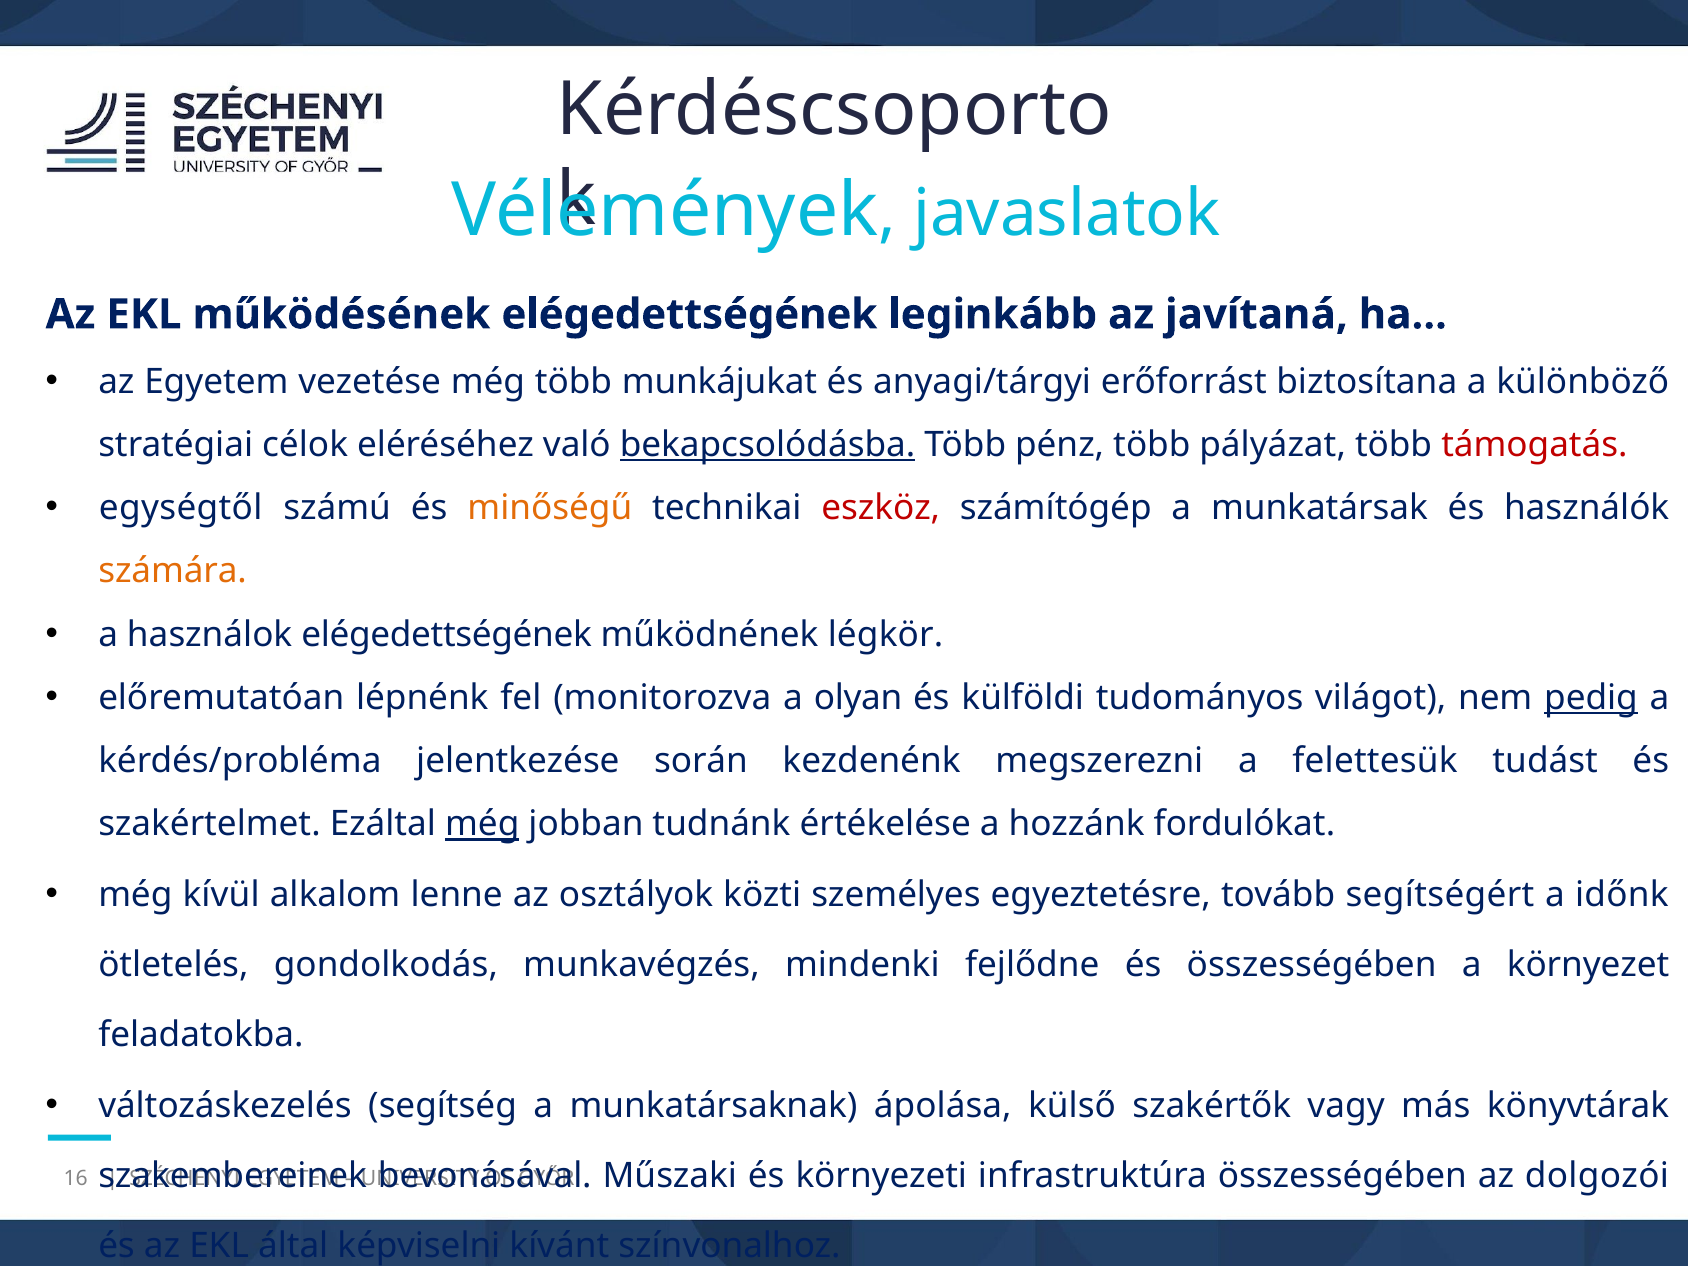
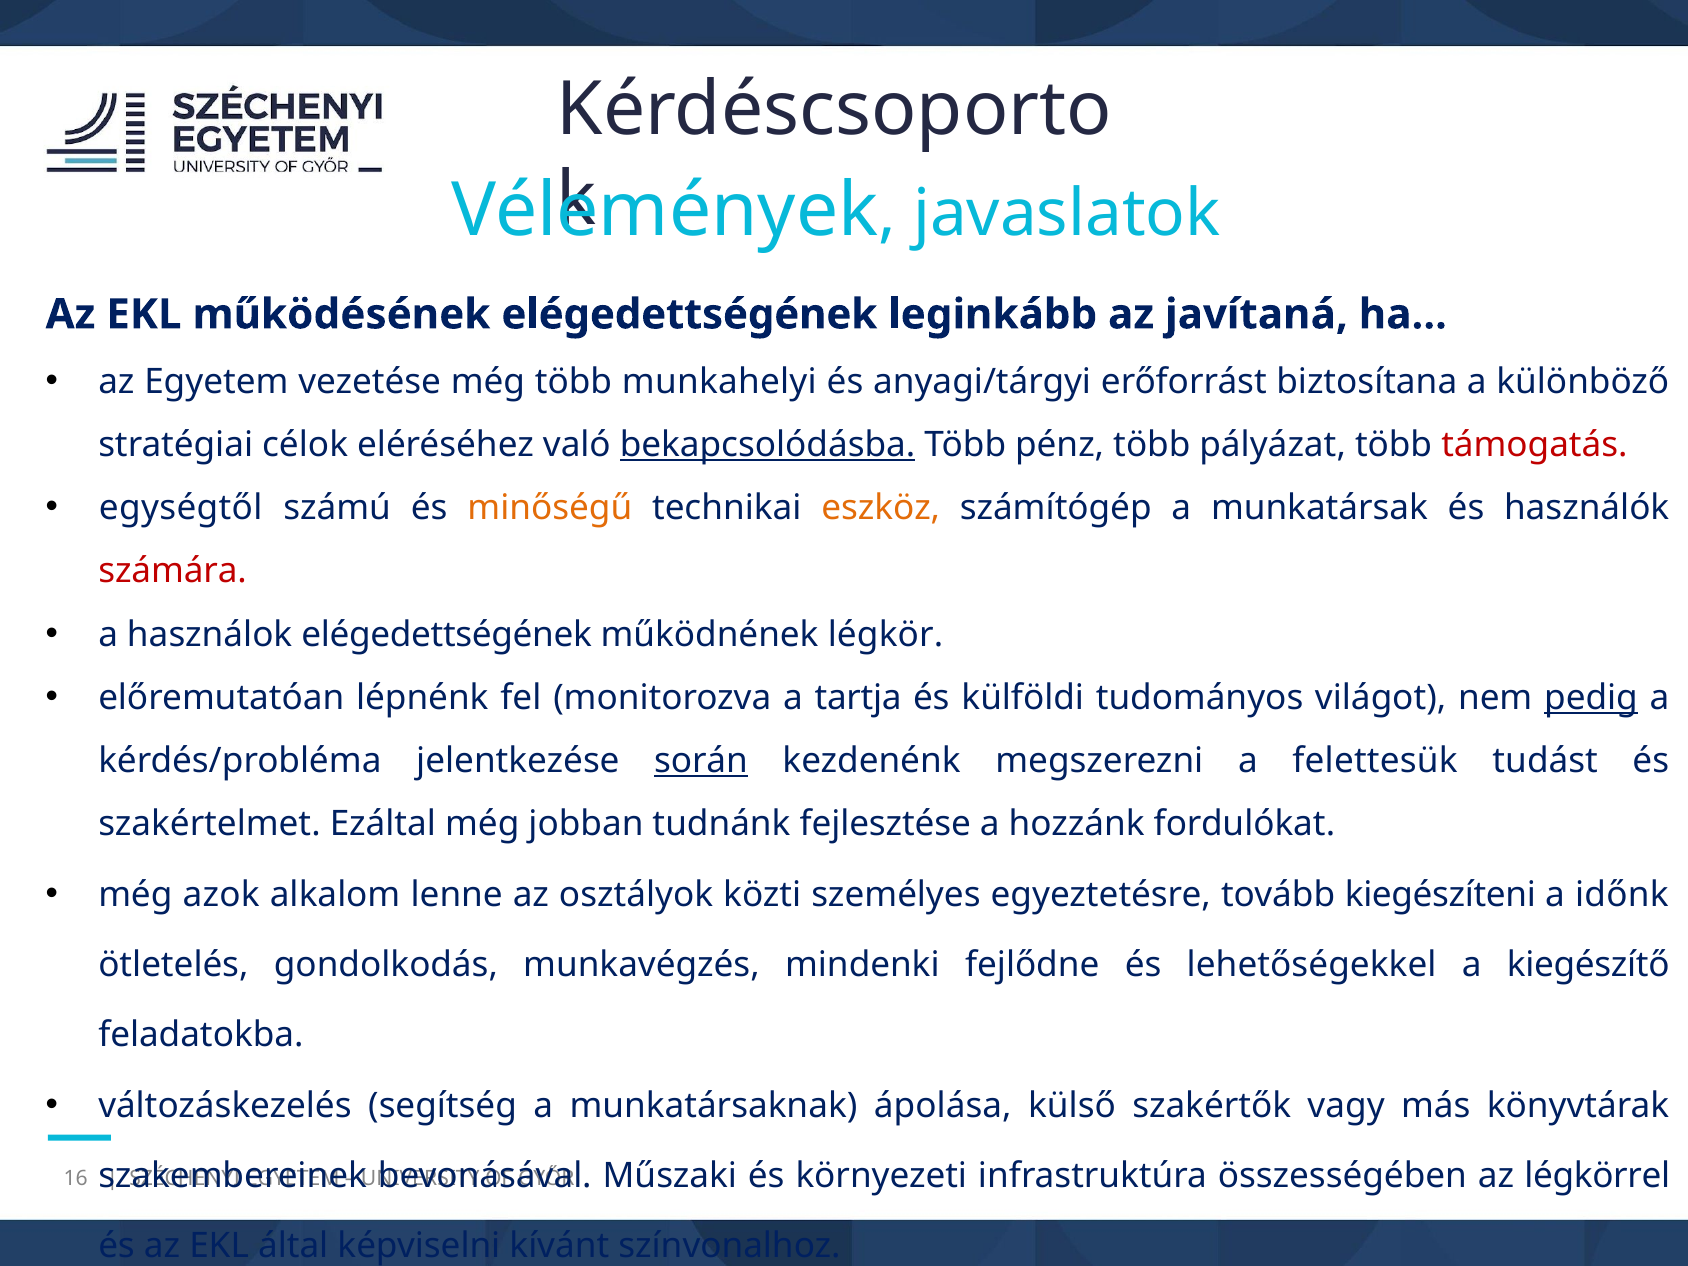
munkájukat: munkájukat -> munkahelyi (719, 381)
eszköz colour: red -> orange (881, 508)
számára colour: orange -> red (173, 571)
olyan: olyan -> tartja (858, 698)
során underline: none -> present (701, 761)
még underline: present -> none (482, 824)
értékelése: értékelése -> fejlesztése (885, 824)
kívül: kívül -> azok (221, 895)
segítségért: segítségért -> kiegészíteni (1440, 895)
és összességében: összességében -> lehetőségekkel (1312, 965)
környezet: környezet -> kiegészítő (1588, 965)
dolgozói: dolgozói -> légkörrel (1597, 1176)
